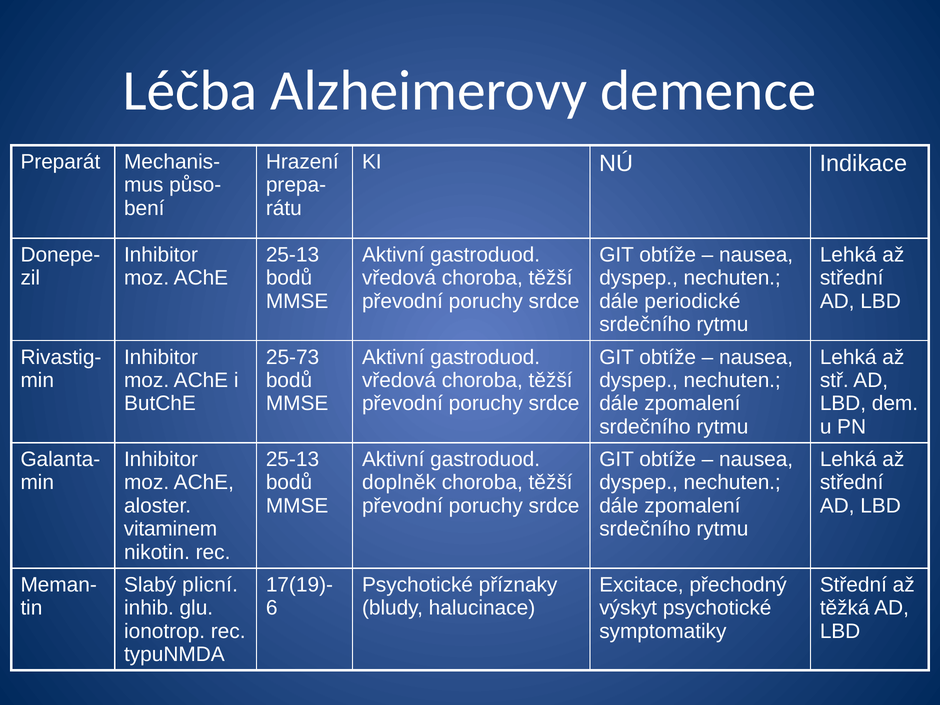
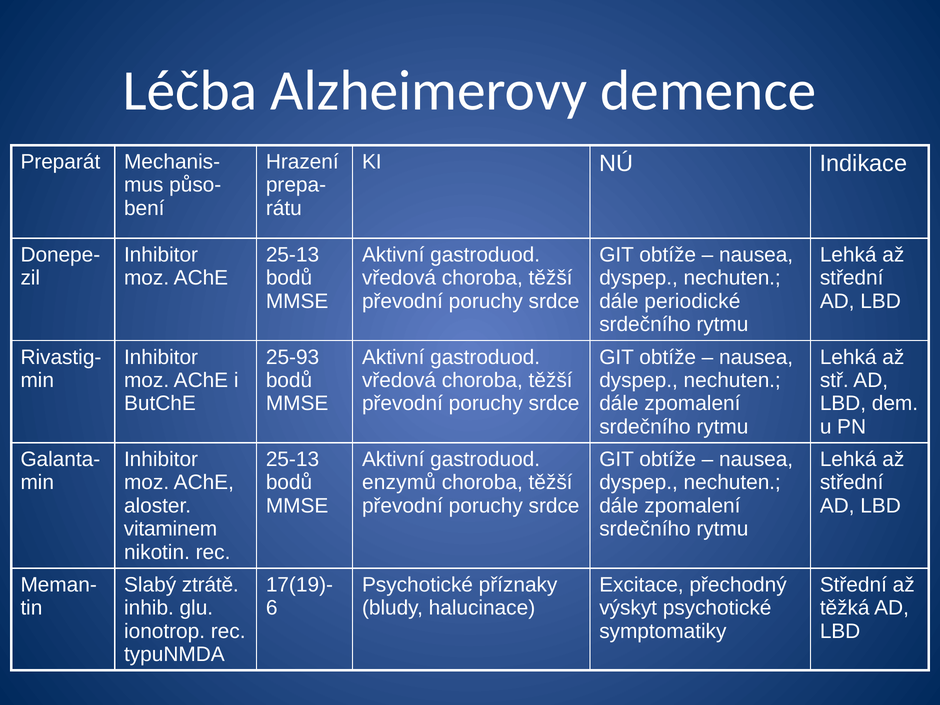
25-73: 25-73 -> 25-93 (293, 357)
doplněk: doplněk -> enzymů (399, 483)
plicní: plicní -> ztrátě (210, 585)
